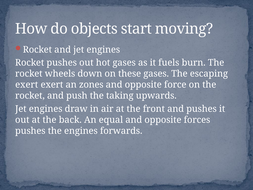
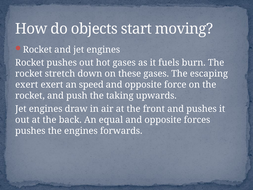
wheels: wheels -> stretch (60, 74)
zones: zones -> speed (91, 85)
